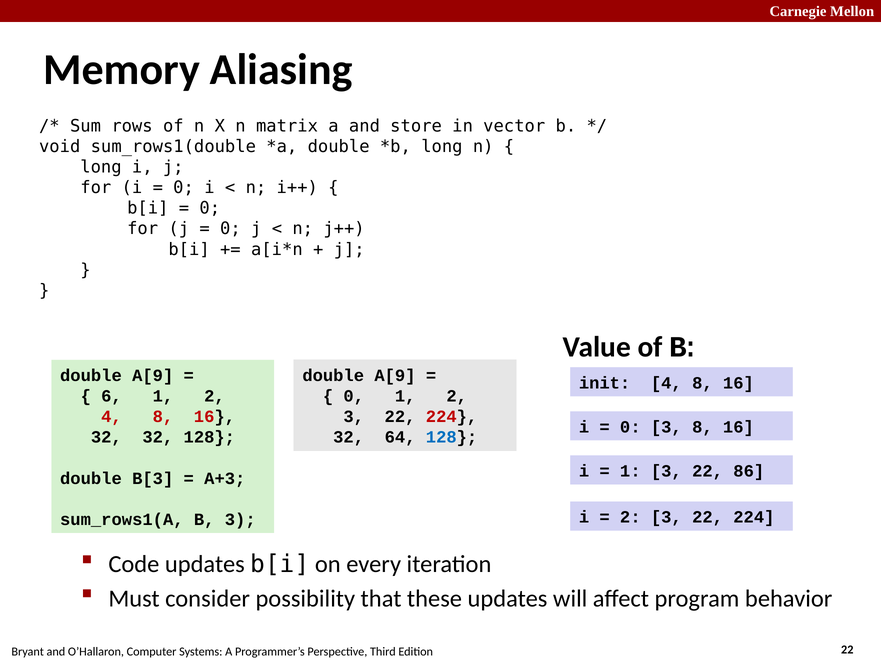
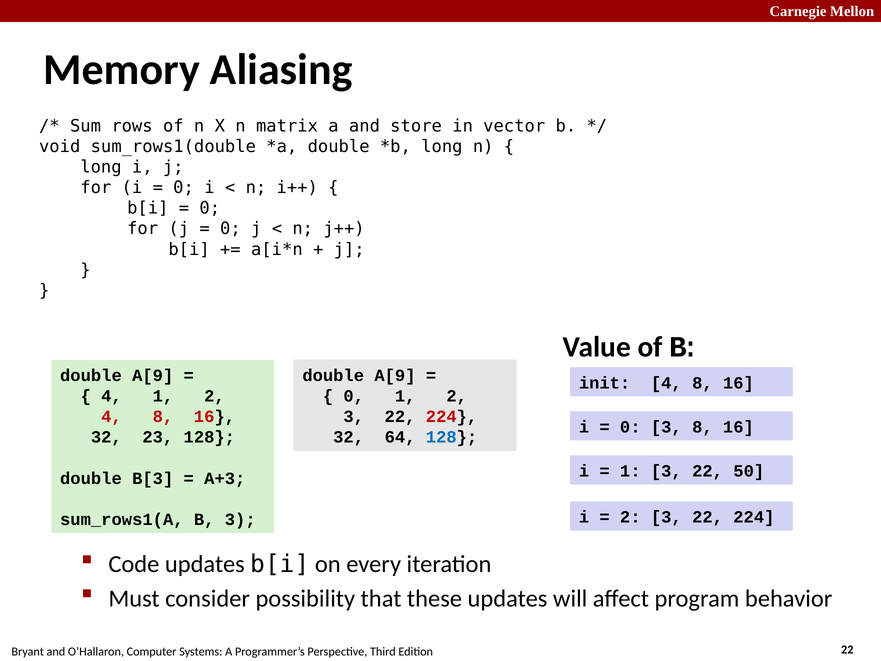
6: 6 -> 4 (111, 396)
32: 32 -> 23 (158, 437)
86: 86 -> 50 (749, 471)
